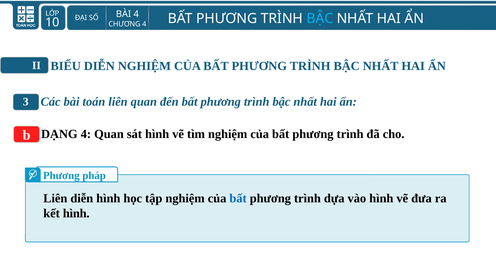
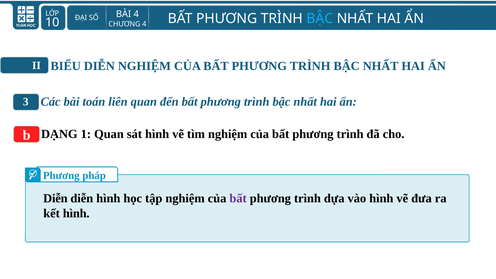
DẠNG 4: 4 -> 1 (86, 134)
Liên: Liên -> Diễn (55, 198)
bất colour: blue -> purple (238, 198)
